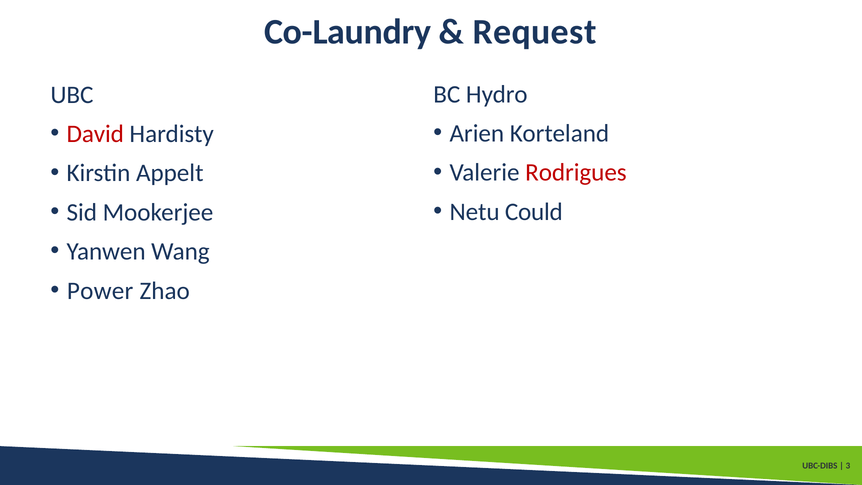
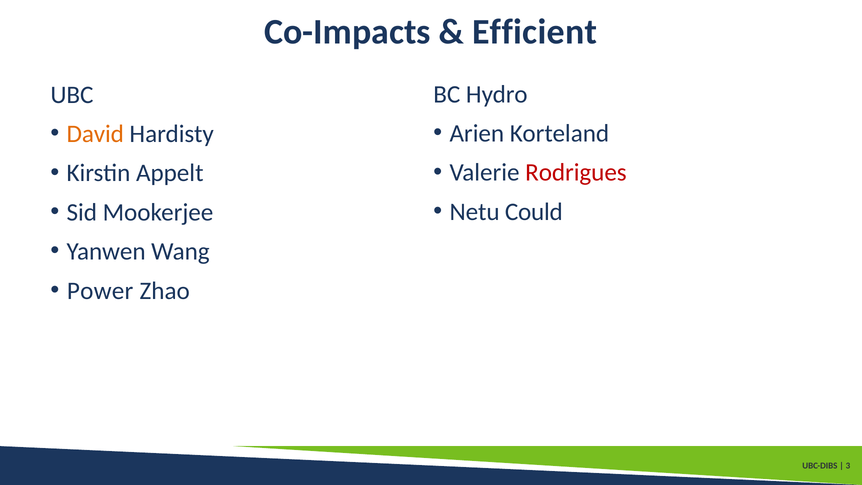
Co-Laundry: Co-Laundry -> Co-Impacts (348, 32)
Request: Request -> Efficient (535, 32)
David colour: red -> orange (95, 134)
